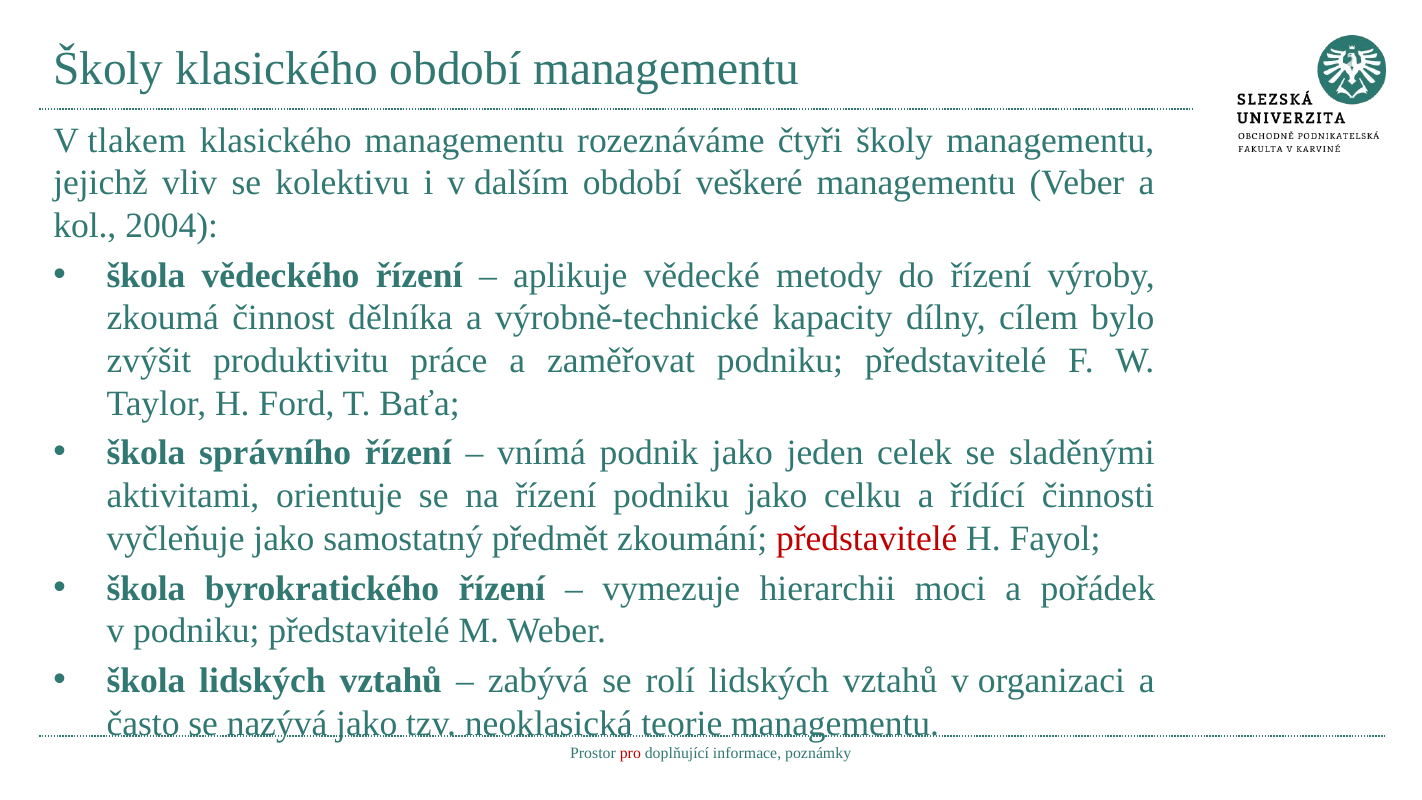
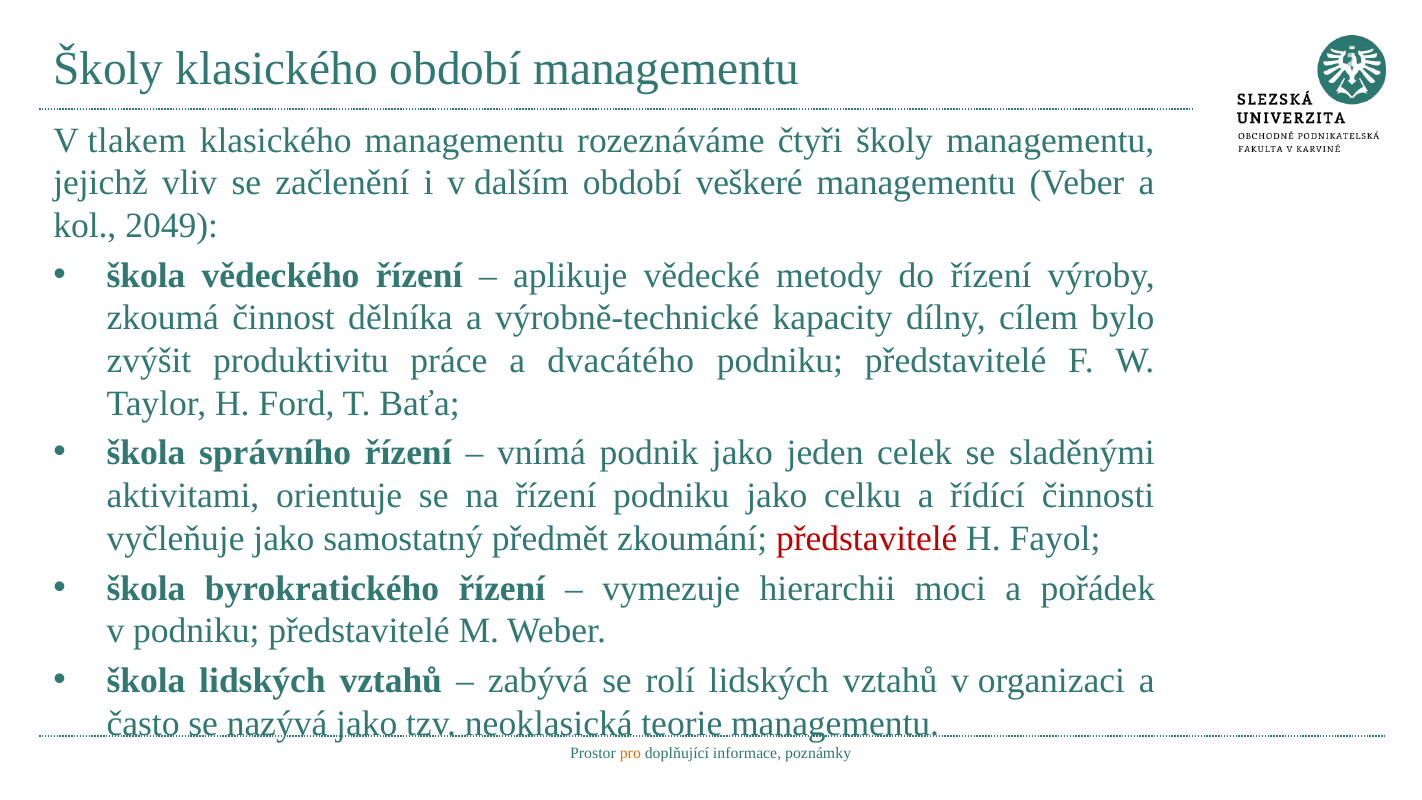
kolektivu: kolektivu -> začlenění (342, 183)
2004: 2004 -> 2049 (172, 226)
zaměřovat: zaměřovat -> dvacátého (621, 361)
pro colour: red -> orange (630, 754)
